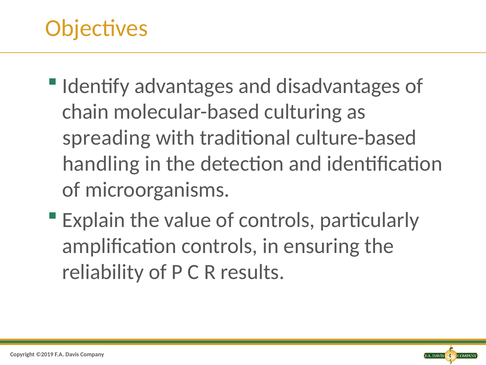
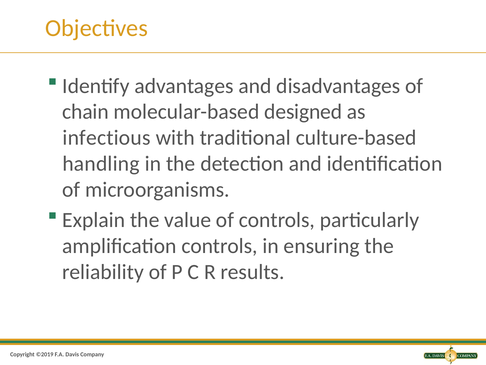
culturing: culturing -> designed (303, 112)
spreading: spreading -> infectious (107, 138)
